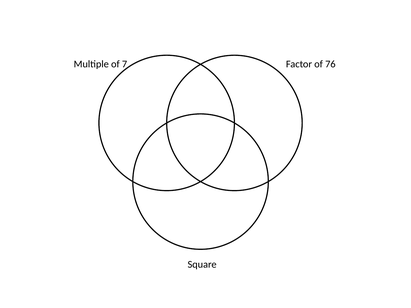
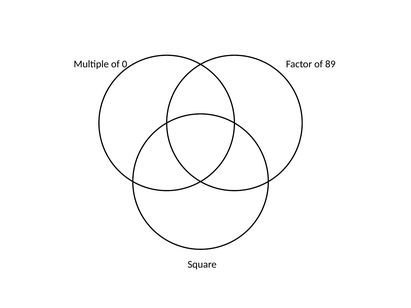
7: 7 -> 0 (125, 64)
76: 76 -> 89 (330, 64)
